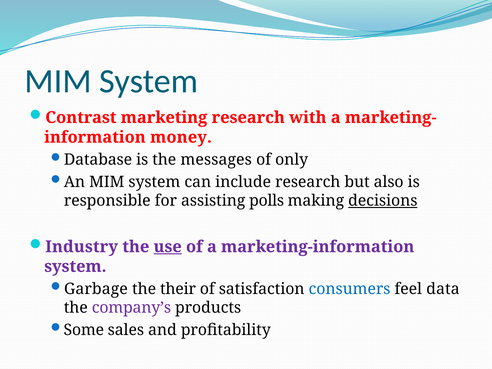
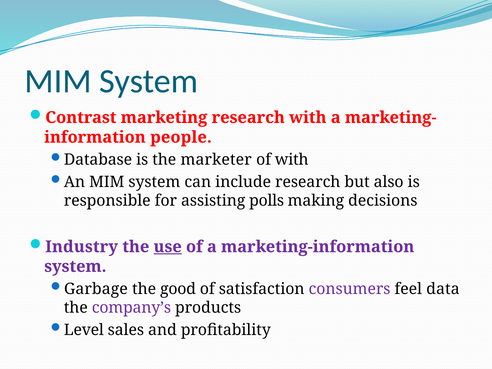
money: money -> people (181, 137)
messages: messages -> marketer (216, 160)
of only: only -> with (292, 160)
decisions underline: present -> none (383, 201)
their: their -> good (178, 289)
consumers colour: blue -> purple (350, 289)
Some: Some -> Level (84, 330)
